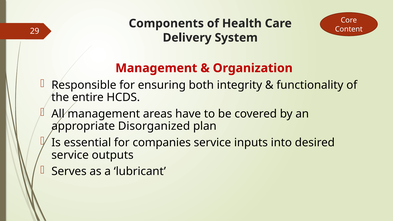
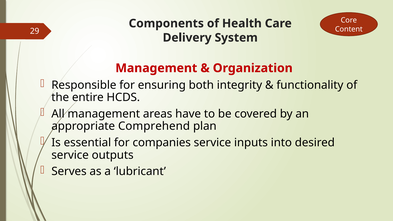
Disorganized: Disorganized -> Comprehend (154, 126)
